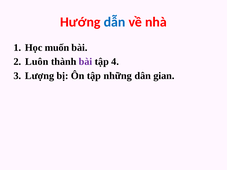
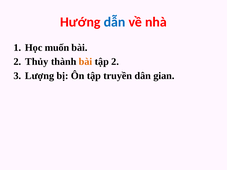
Luôn: Luôn -> Thủy (37, 62)
bài colour: purple -> orange (86, 62)
tập 4: 4 -> 2 (115, 62)
những: những -> truyền (118, 76)
